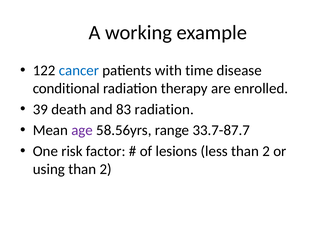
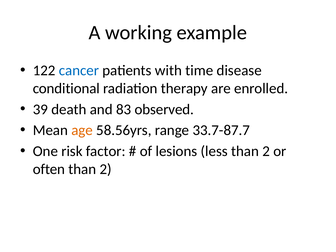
83 radiation: radiation -> observed (164, 109)
age colour: purple -> orange (82, 130)
using: using -> often (49, 169)
